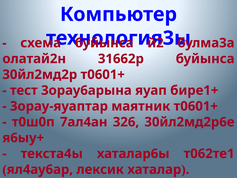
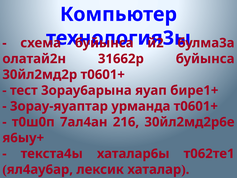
маятник: маятник -> урманда (141, 106)
326: 326 -> 216 (126, 122)
